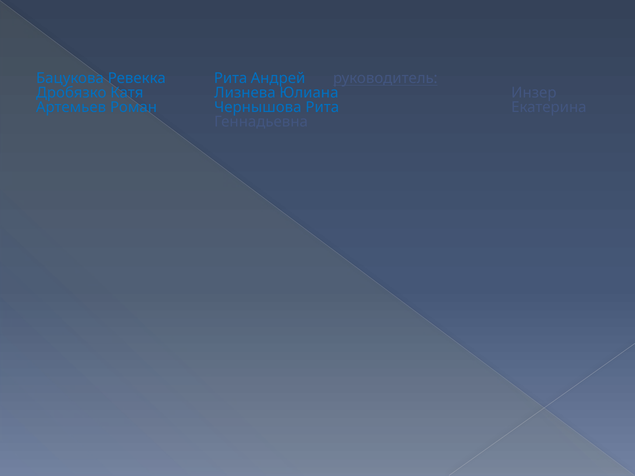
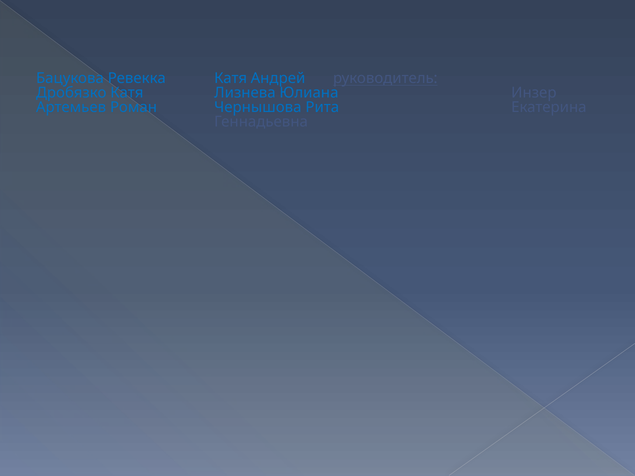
Ревекка Рита: Рита -> Катя (231, 78)
